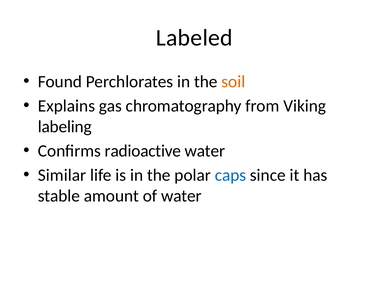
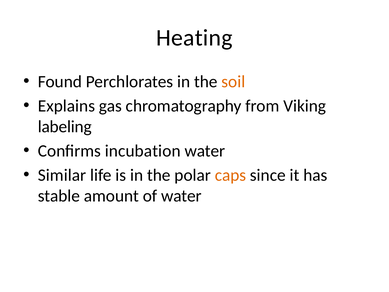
Labeled: Labeled -> Heating (194, 38)
radioactive: radioactive -> incubation (143, 151)
caps colour: blue -> orange (230, 175)
